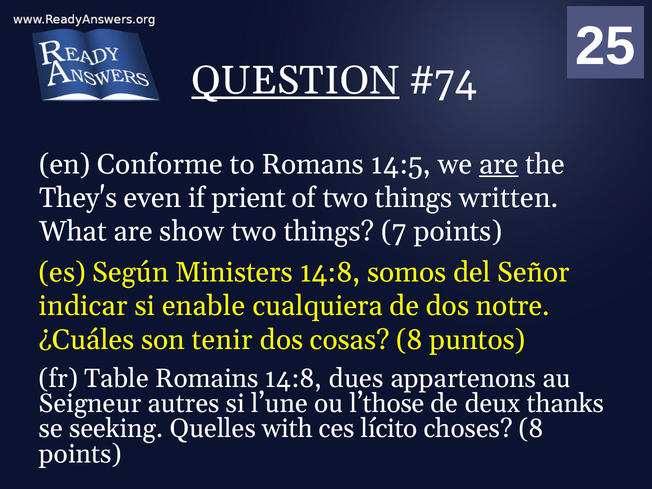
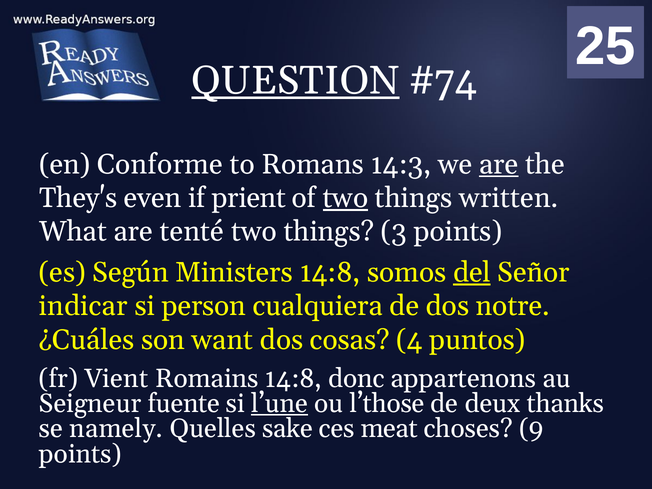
14:5: 14:5 -> 14:3 (401, 164)
two underline: none -> present (346, 198)
show: show -> tenté (192, 232)
7: 7 -> 3 (394, 232)
del underline: none -> present (472, 272)
enable: enable -> person (204, 306)
tenir: tenir -> want (222, 340)
cosas 8: 8 -> 4 (409, 340)
Table: Table -> Vient (116, 378)
dues: dues -> donc (356, 378)
autres: autres -> fuente (184, 404)
l’une underline: none -> present (280, 404)
seeking: seeking -> namely (116, 429)
with: with -> sake (287, 429)
lícito: lícito -> meat (389, 429)
choses 8: 8 -> 9 (531, 429)
